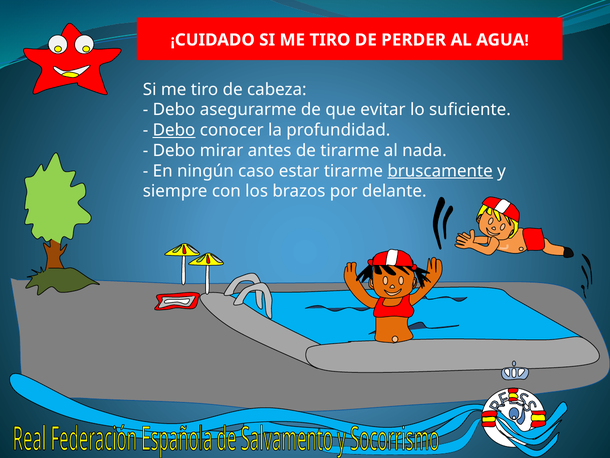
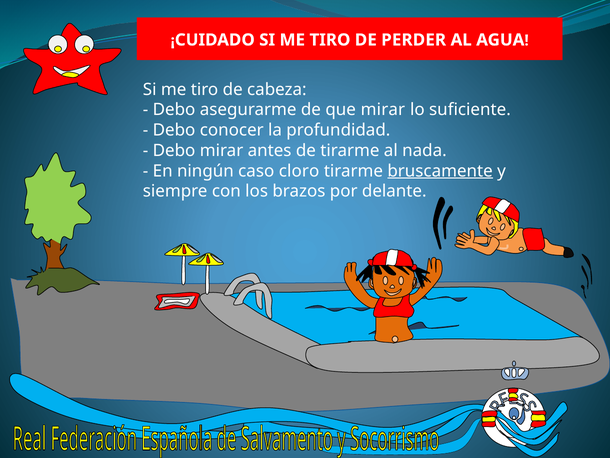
que evitar: evitar -> mirar (383, 110)
Debo underline: present -> none (174, 130)
estar: estar -> cloro (299, 171)
